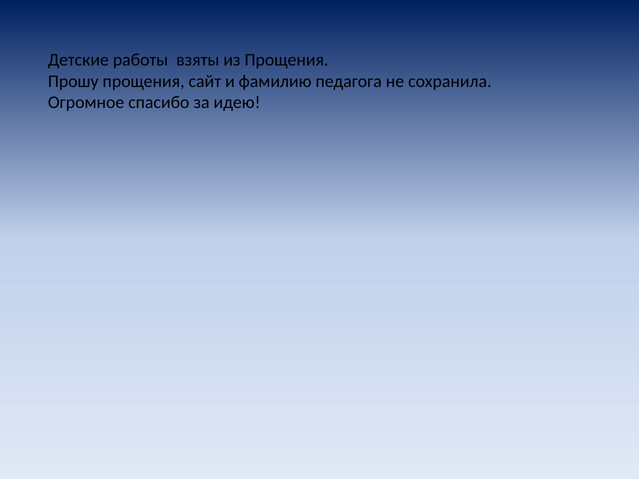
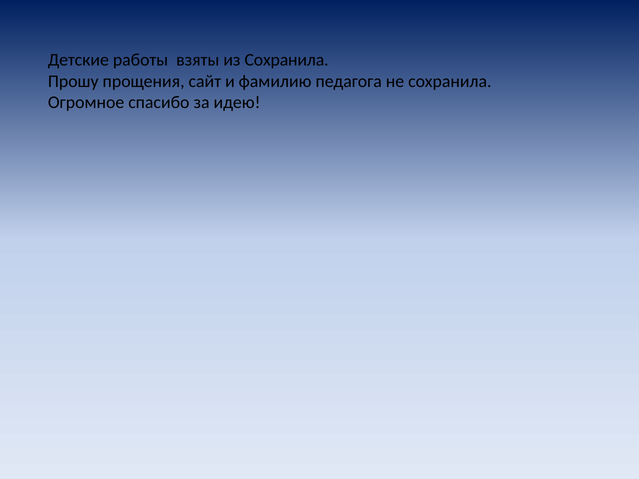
из Прощения: Прощения -> Сохранила (287, 60)
